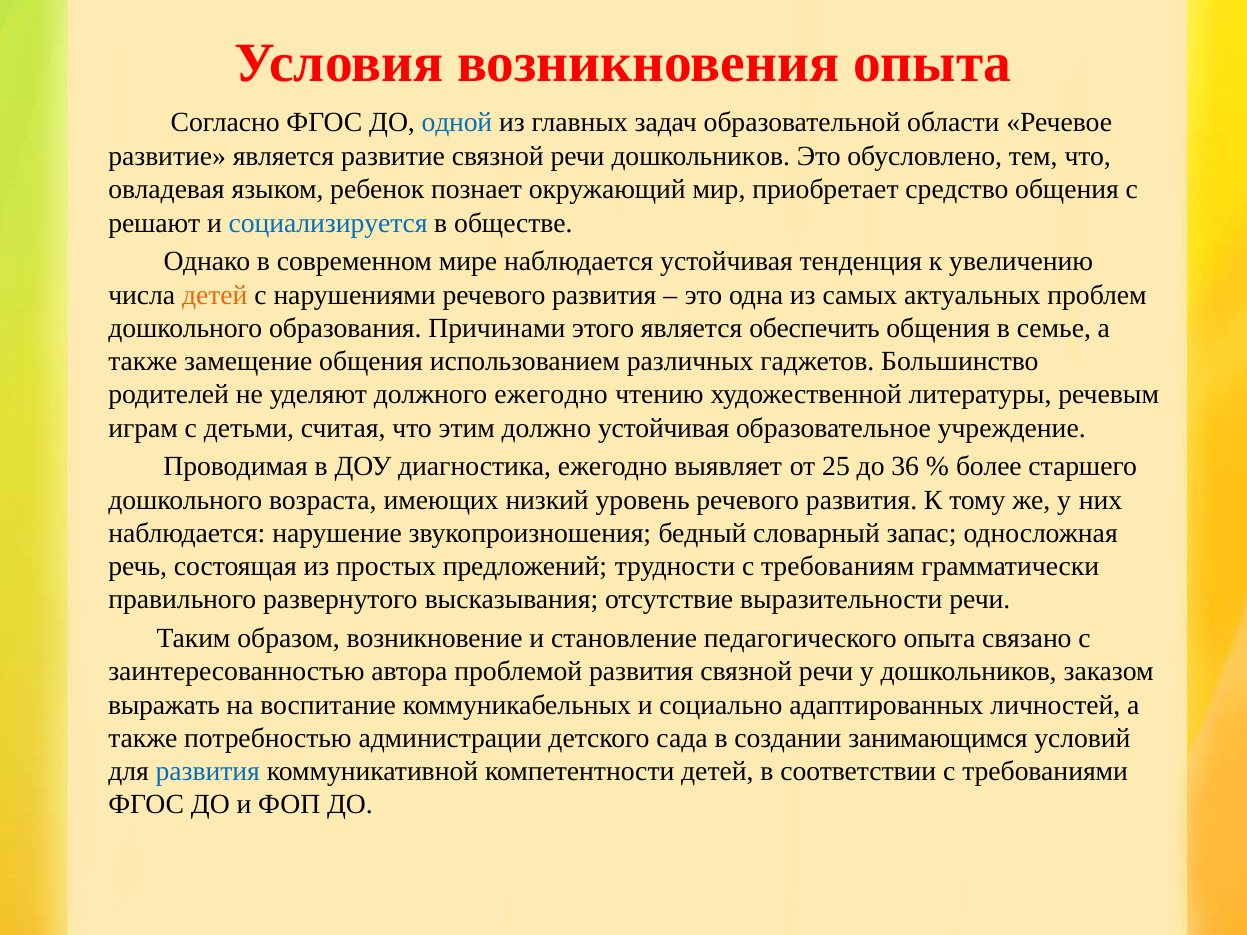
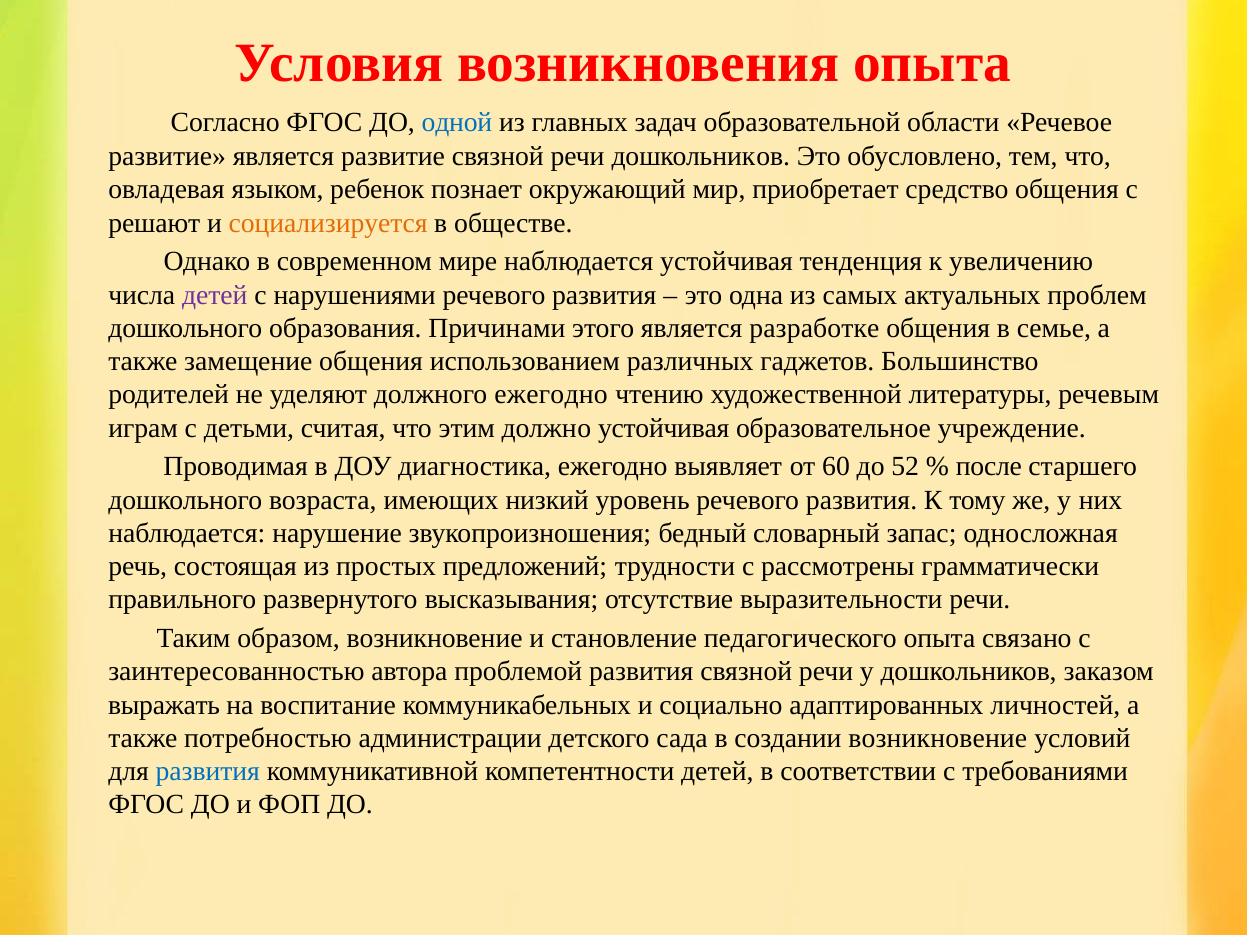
социализируется colour: blue -> orange (328, 223)
детей colour: orange -> purple (215, 295)
обеспечить: обеспечить -> разработке (814, 328)
25: 25 -> 60 (836, 467)
36: 36 -> 52 (905, 467)
более: более -> после (989, 467)
требованиям: требованиям -> рассмотрены (838, 567)
создании занимающимся: занимающимся -> возникновение (938, 738)
